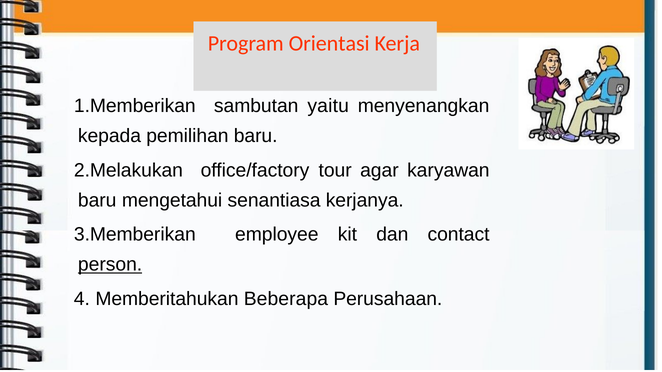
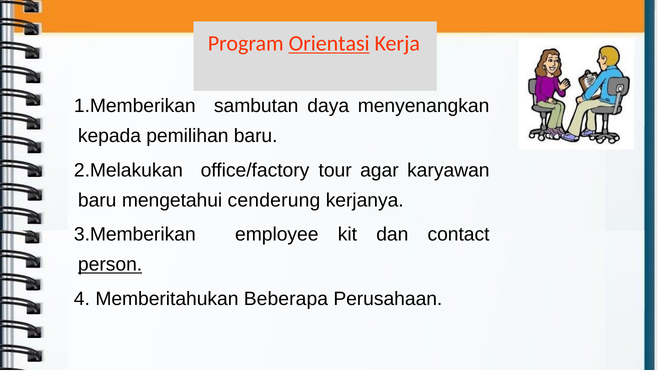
Orientasi underline: none -> present (329, 44)
yaitu: yaitu -> daya (328, 106)
senantiasa: senantiasa -> cenderung (274, 201)
